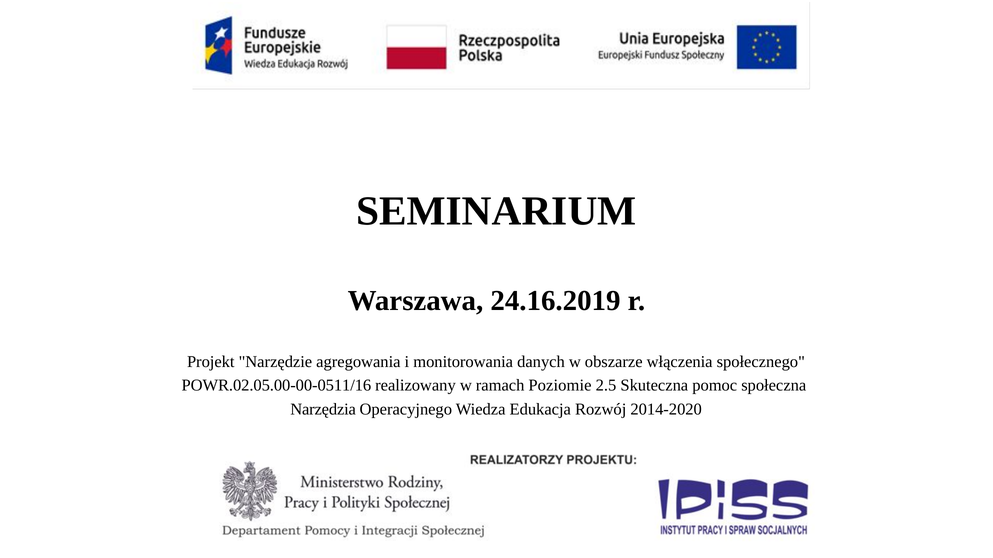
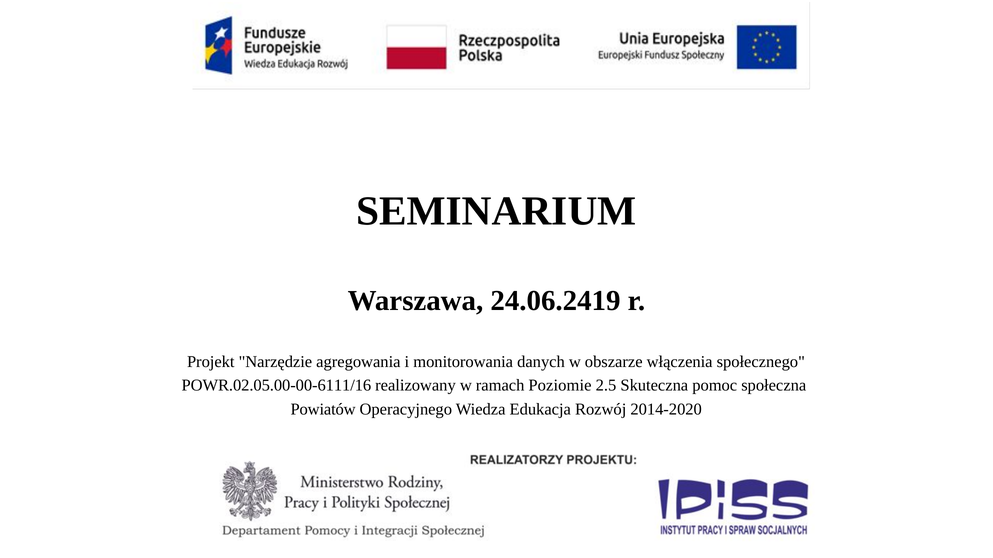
24.16.2019: 24.16.2019 -> 24.06.2419 (556, 301)
POWR.02.05.00-00-0511/16: POWR.02.05.00-00-0511/16 -> POWR.02.05.00-00-6111/16 (276, 386)
Narzędzia: Narzędzia -> Powiatów (323, 410)
